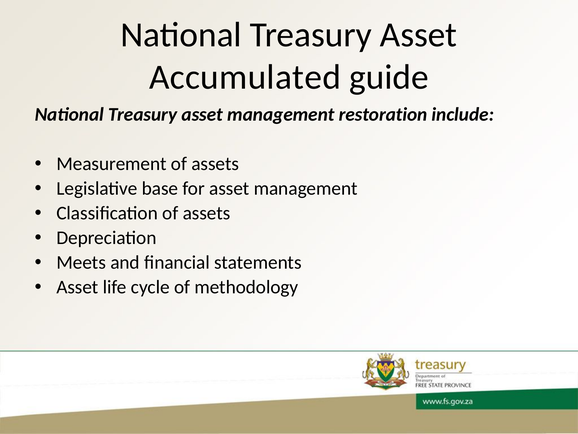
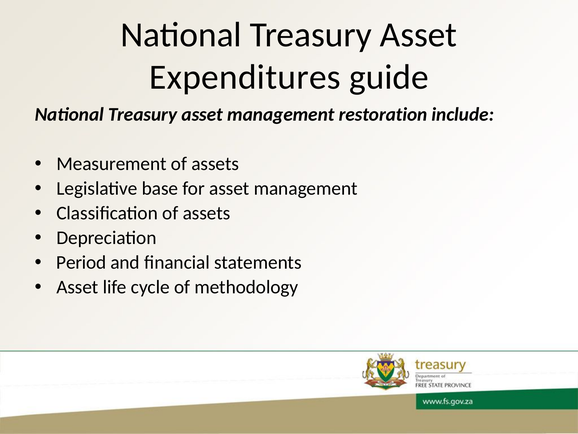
Accumulated: Accumulated -> Expenditures (245, 77)
Meets: Meets -> Period (81, 262)
